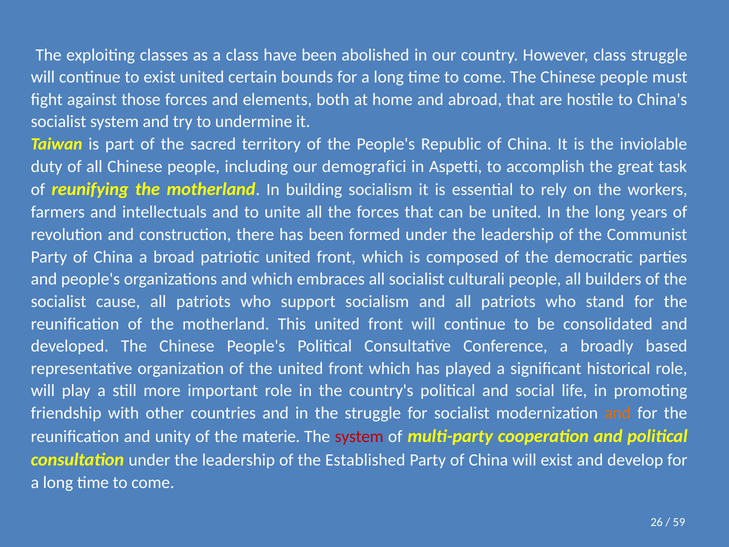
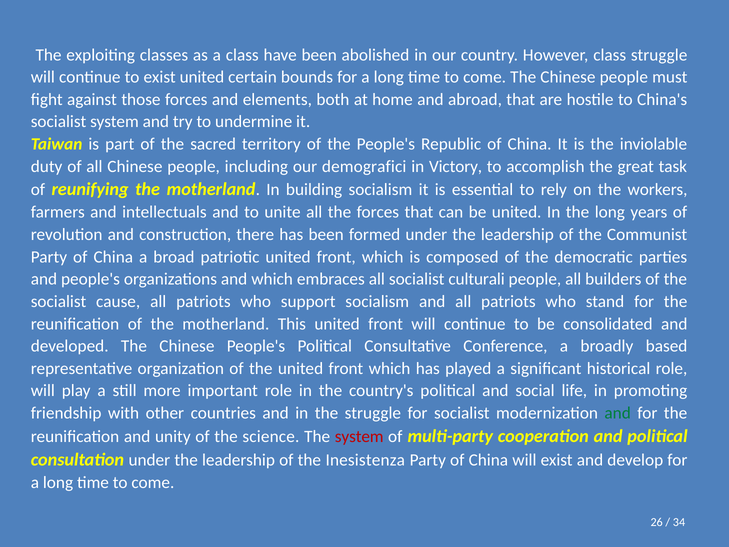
Aspetti: Aspetti -> Victory (456, 166)
and colour: orange -> green (618, 413)
materie: materie -> science (271, 436)
Established: Established -> Inesistenza (365, 460)
59: 59 -> 34 (679, 522)
